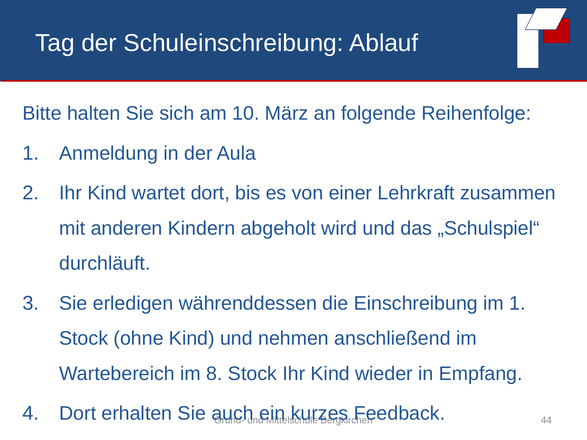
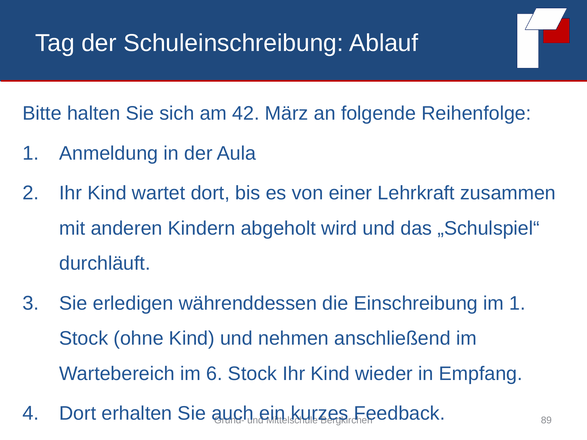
10: 10 -> 42 (246, 114)
8: 8 -> 6 (214, 374)
44: 44 -> 89 (546, 420)
